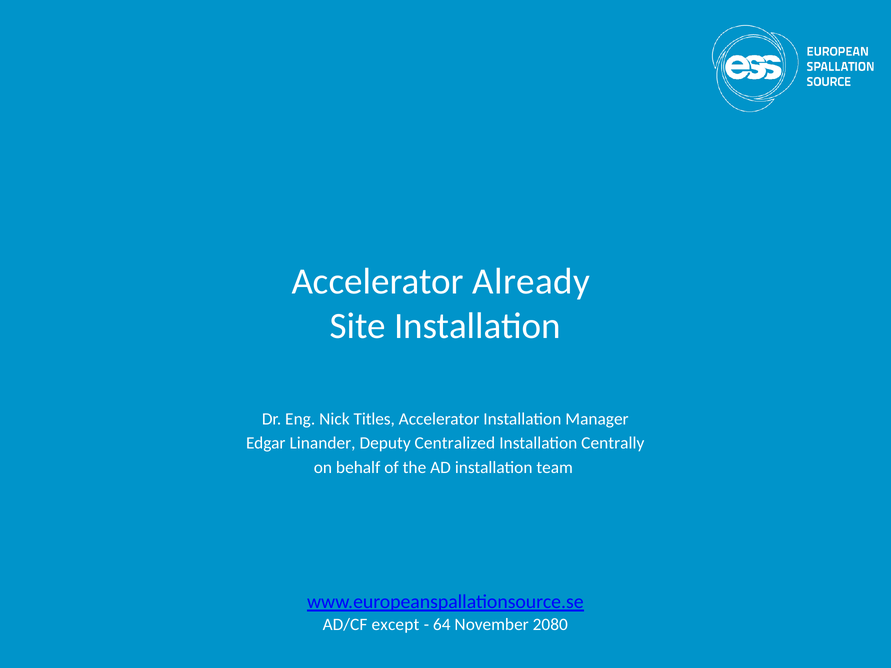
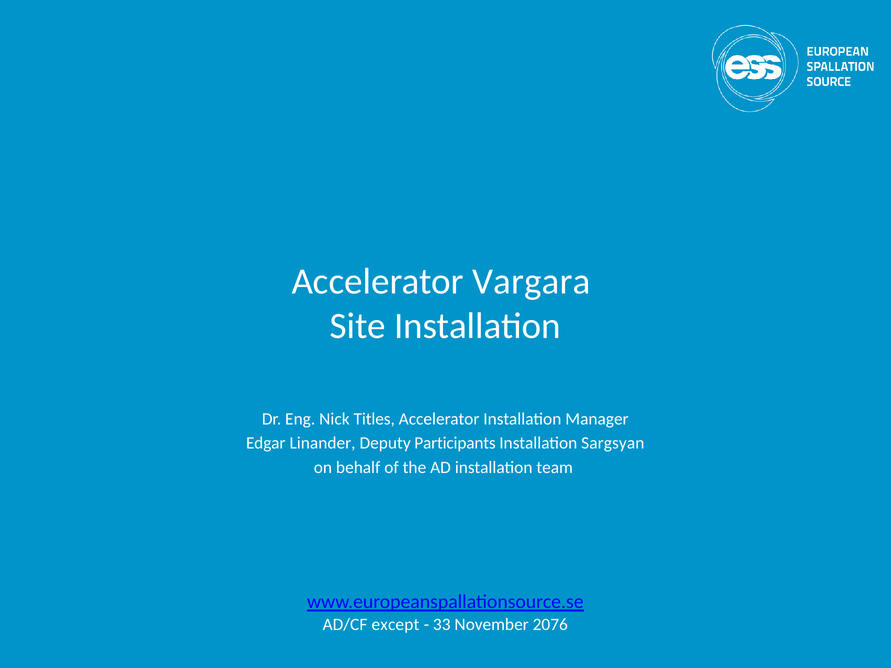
Already: Already -> Vargara (531, 282)
Centralized: Centralized -> Participants (455, 443)
Centrally: Centrally -> Sargsyan (613, 443)
64: 64 -> 33 (442, 625)
2080: 2080 -> 2076 (550, 625)
